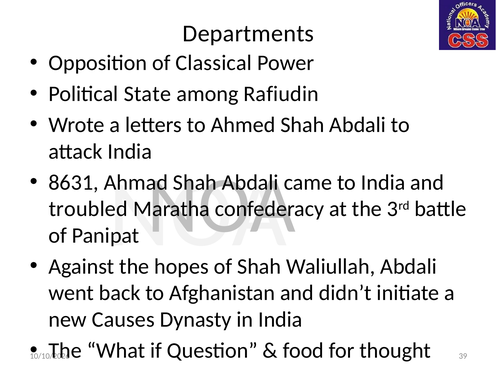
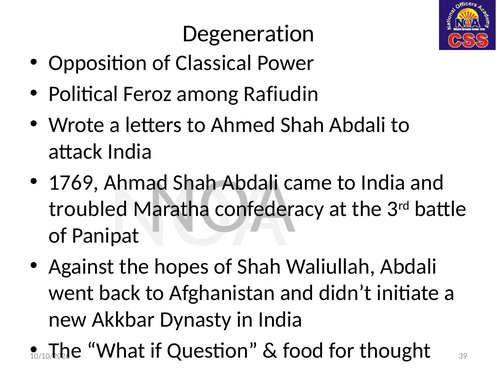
Departments: Departments -> Degeneration (249, 34)
State: State -> Feroz (148, 94)
8631: 8631 -> 1769 (74, 182)
Causes: Causes -> Akkbar (123, 319)
